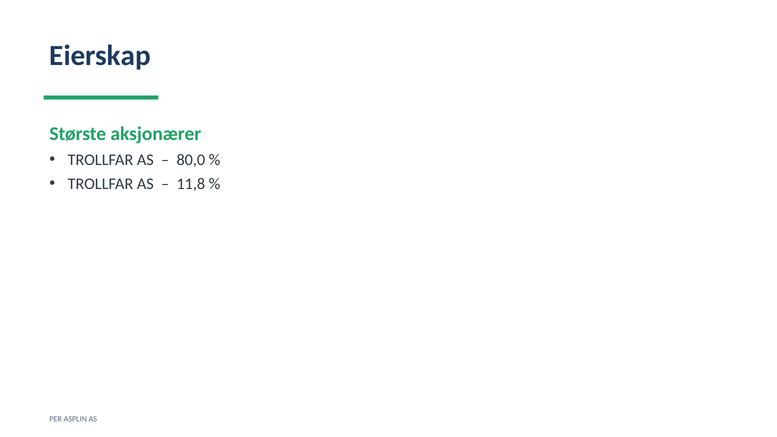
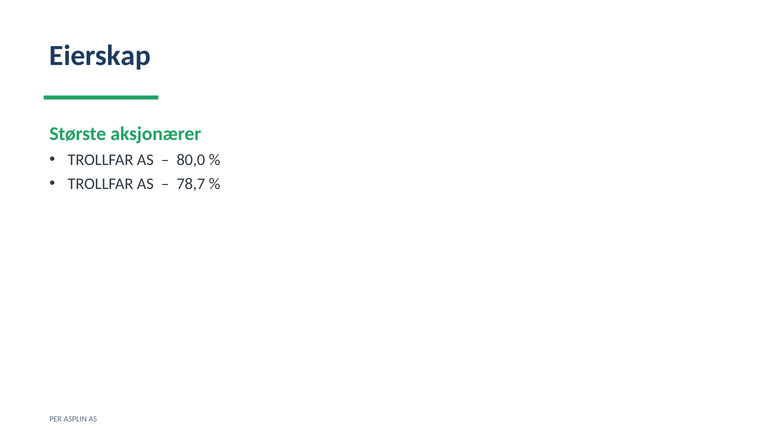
11,8: 11,8 -> 78,7 (191, 184)
